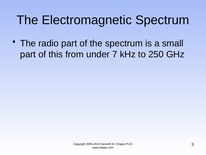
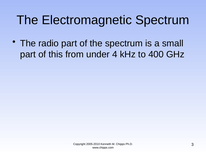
7: 7 -> 4 (115, 54)
250: 250 -> 400 (156, 54)
